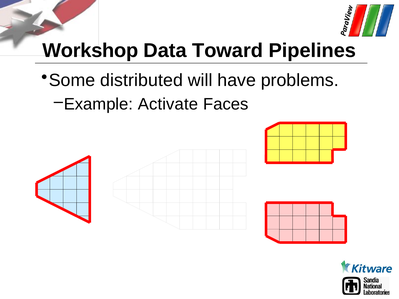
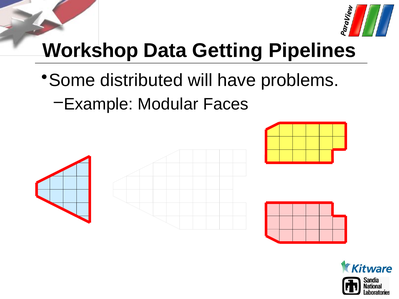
Toward: Toward -> Getting (227, 51)
Activate: Activate -> Modular (168, 104)
